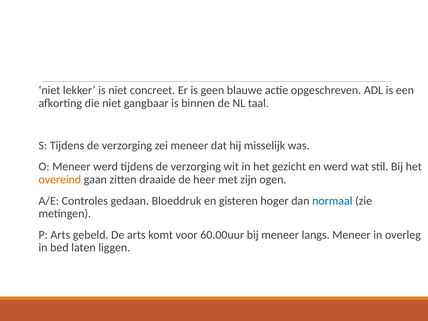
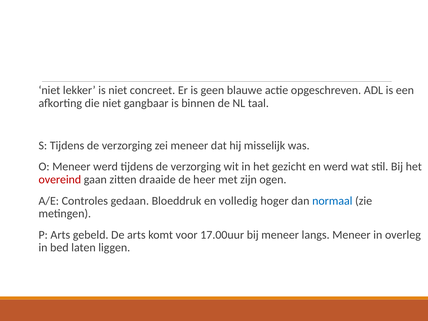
overeind colour: orange -> red (60, 180)
gisteren: gisteren -> volledig (238, 201)
60.00uur: 60.00uur -> 17.00uur (222, 235)
